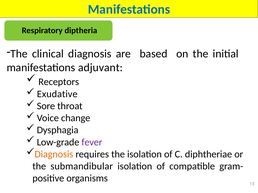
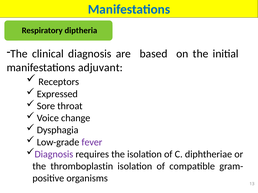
Exudative: Exudative -> Expressed (57, 94)
Diagnosis colour: orange -> purple (54, 155)
submandibular: submandibular -> thromboplastin (82, 167)
